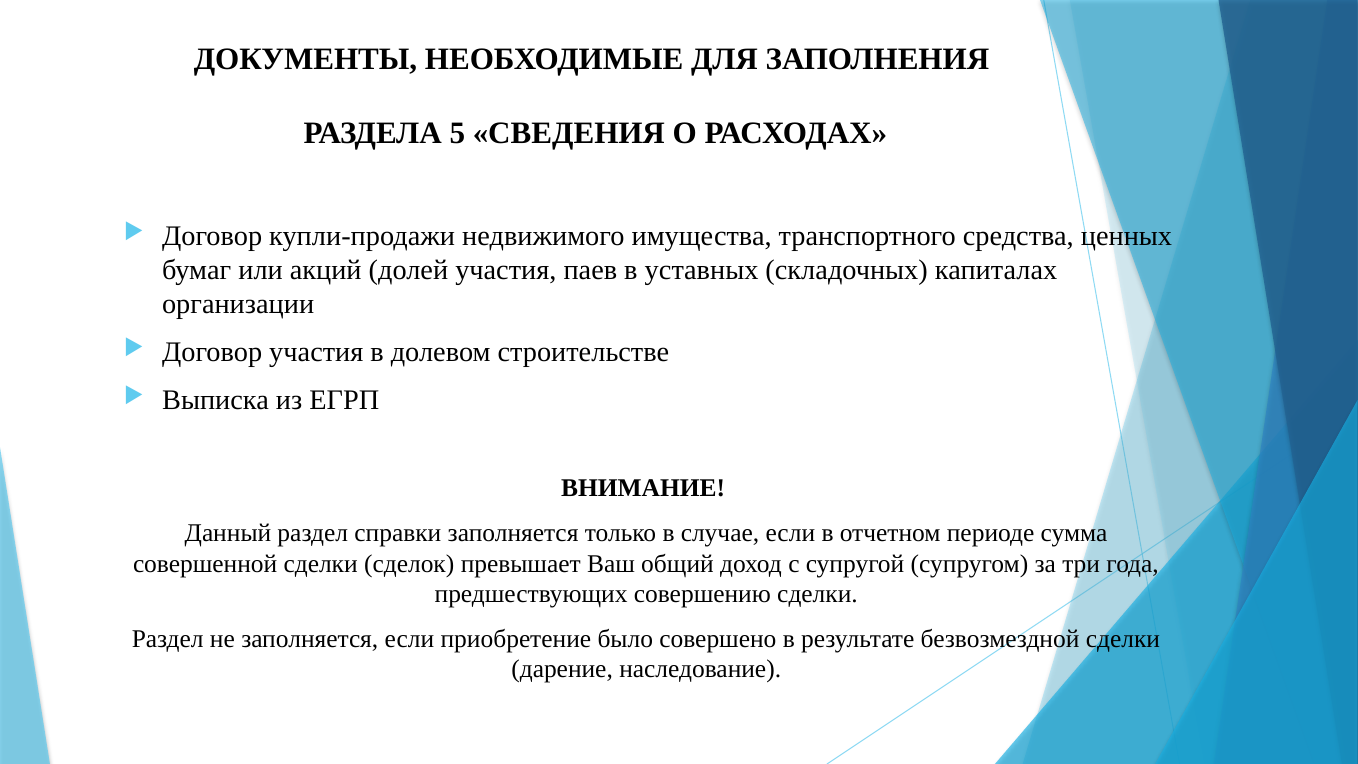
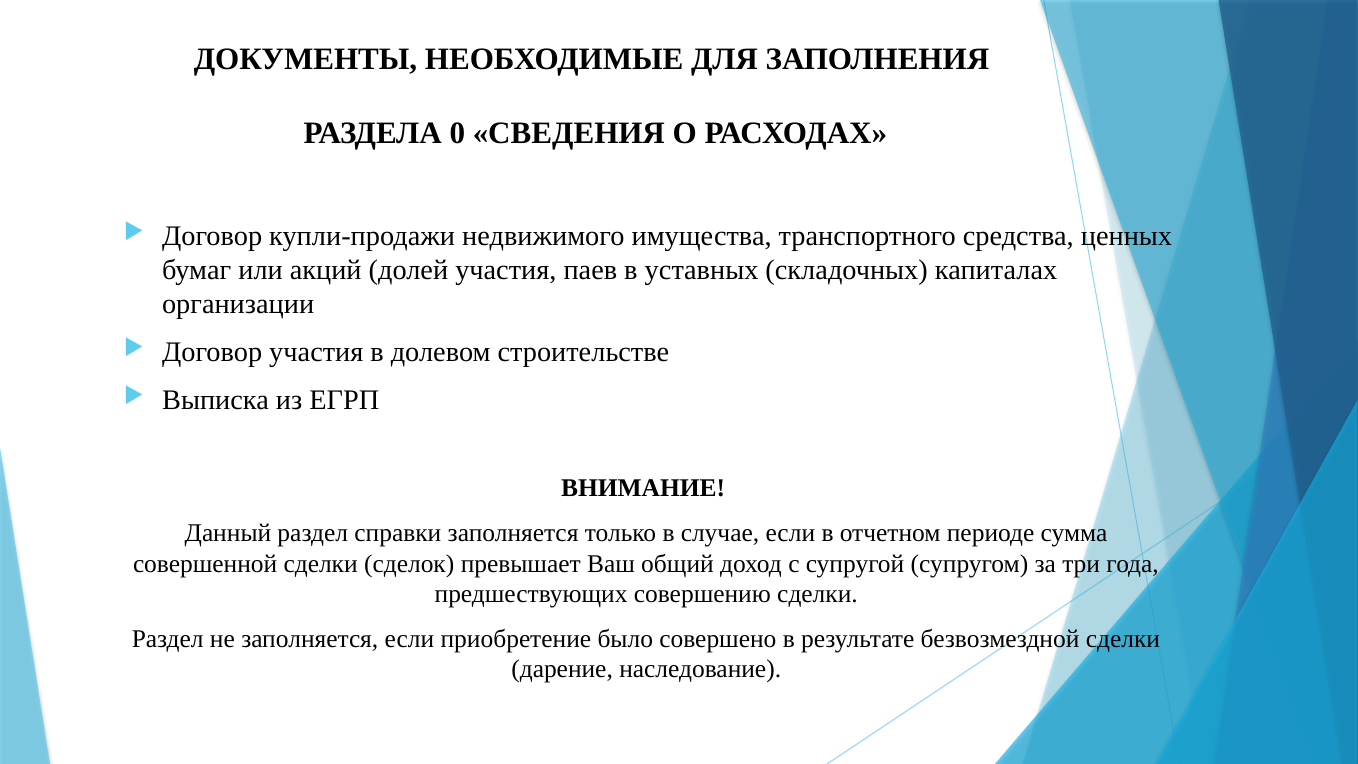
5: 5 -> 0 (457, 134)
